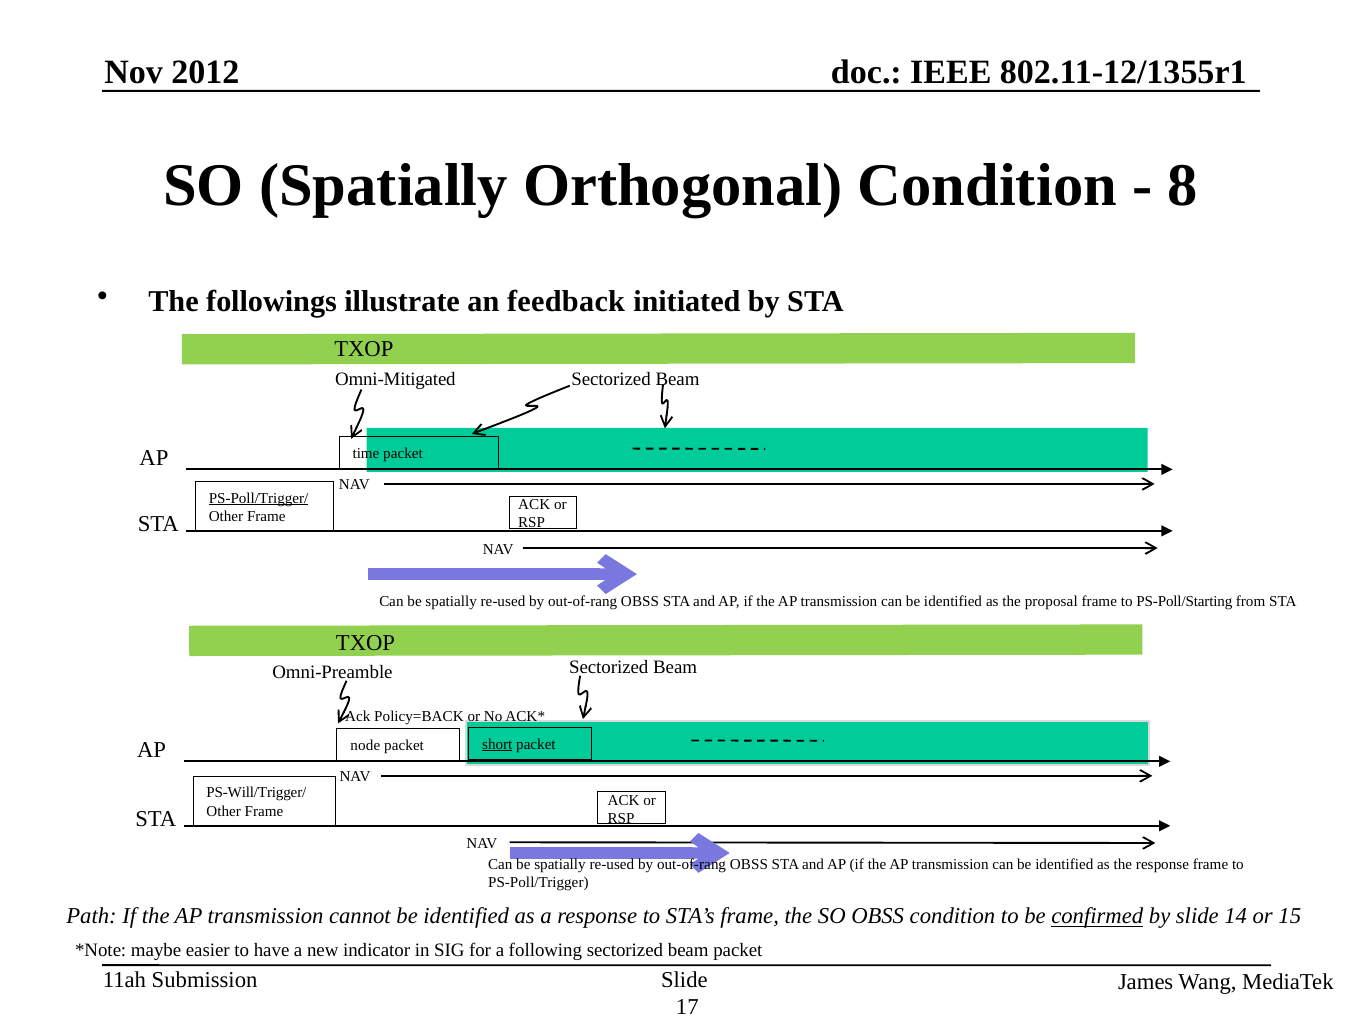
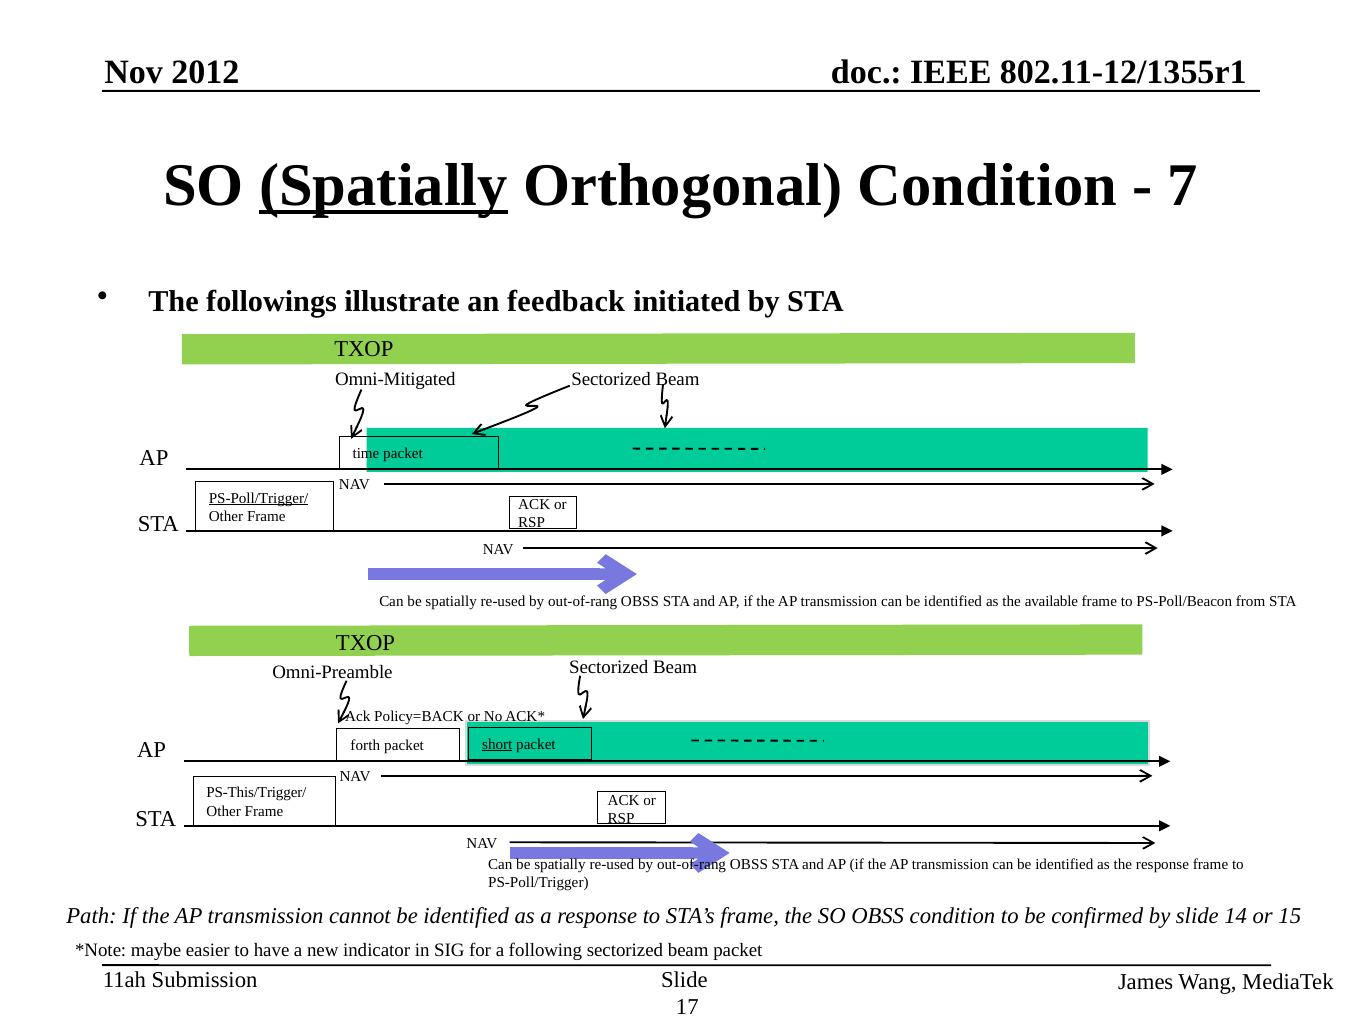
Spatially underline: none -> present (384, 186)
8: 8 -> 7 (1183, 186)
proposal: proposal -> available (1051, 601)
PS-Poll/Starting: PS-Poll/Starting -> PS-Poll/Beacon (1184, 601)
node: node -> forth (365, 745)
PS-Will/Trigger/: PS-Will/Trigger/ -> PS-This/Trigger/ (256, 793)
confirmed underline: present -> none (1097, 916)
